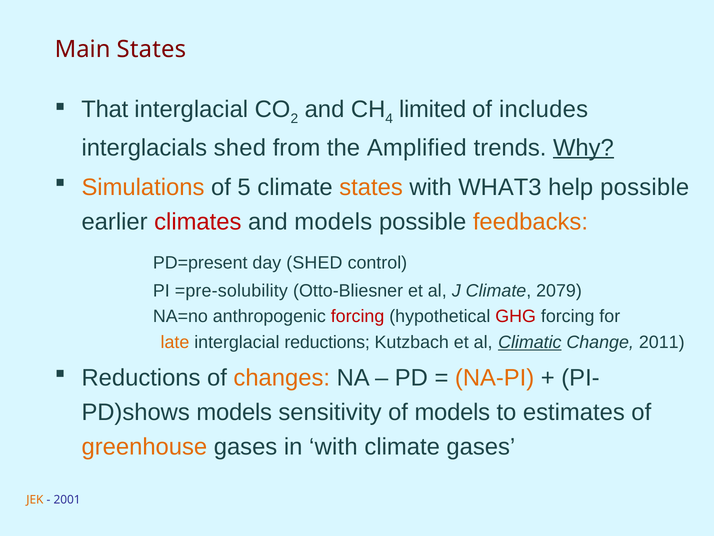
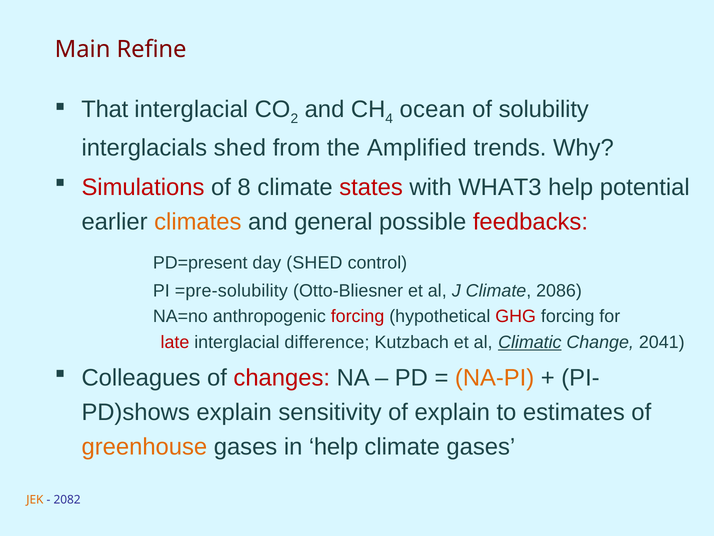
Main States: States -> Refine (152, 49)
limited: limited -> ocean (432, 109)
includes: includes -> solubility (544, 109)
Why underline: present -> none (583, 148)
Simulations colour: orange -> red (143, 187)
5: 5 -> 8 (244, 187)
states colour: orange -> red (371, 187)
help possible: possible -> potential (645, 187)
climates colour: red -> orange (198, 222)
and models: models -> general (333, 222)
feedbacks colour: orange -> red (530, 222)
2079: 2079 -> 2086 (559, 290)
late colour: orange -> red (175, 342)
interglacial reductions: reductions -> difference (327, 342)
2011: 2011 -> 2041 (662, 342)
Reductions: Reductions -> Colleagues (141, 378)
changes colour: orange -> red (282, 378)
models: models -> explain (234, 412)
of models: models -> explain (452, 412)
in with: with -> help (334, 446)
2001: 2001 -> 2082 (67, 499)
